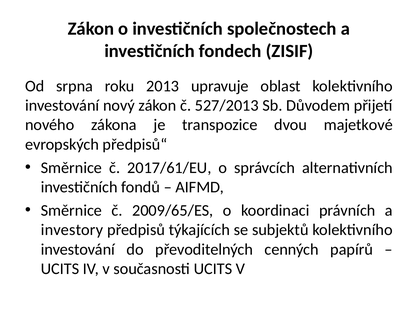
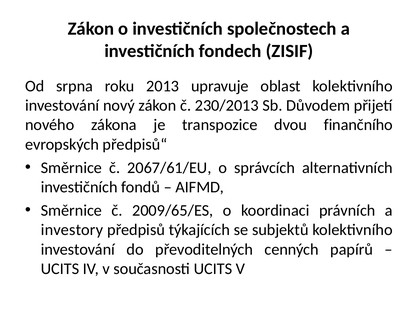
527/2013: 527/2013 -> 230/2013 (227, 106)
majetkové: majetkové -> finančního (358, 125)
2017/61/EU: 2017/61/EU -> 2067/61/EU (169, 168)
